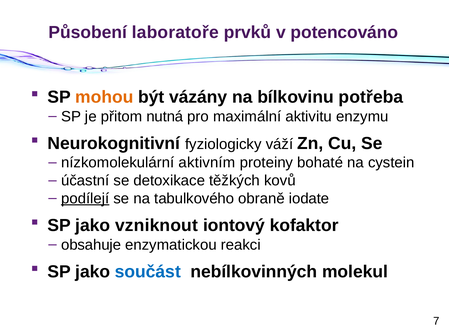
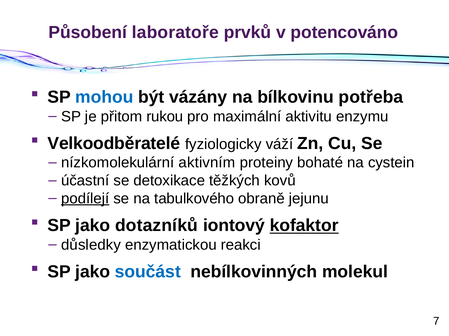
mohou colour: orange -> blue (104, 97)
nutná: nutná -> rukou (165, 117)
Neurokognitivní: Neurokognitivní -> Velkoodběratelé (114, 144)
iodate: iodate -> jejunu (309, 199)
vzniknout: vzniknout -> dotazníků (156, 226)
kofaktor underline: none -> present (304, 226)
obsahuje: obsahuje -> důsledky (91, 245)
